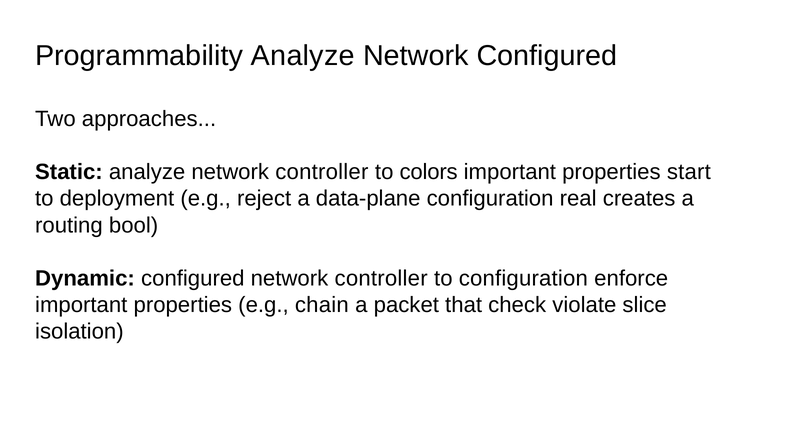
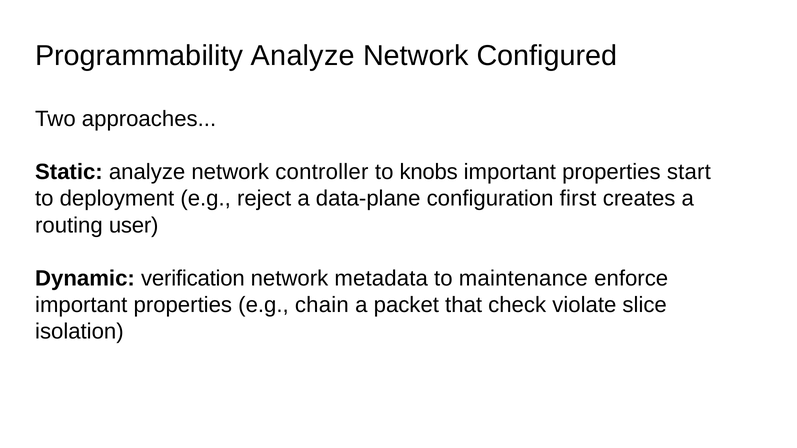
colors: colors -> knobs (429, 172)
real: real -> first (578, 199)
bool: bool -> user (134, 225)
Dynamic configured: configured -> verification (193, 279)
controller: controller -> metadata (381, 279)
to configuration: configuration -> maintenance (523, 279)
